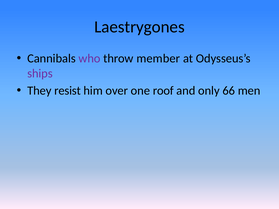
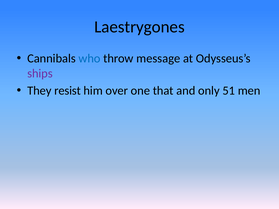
who colour: purple -> blue (90, 59)
member: member -> message (158, 59)
roof: roof -> that (163, 91)
66: 66 -> 51 (229, 91)
